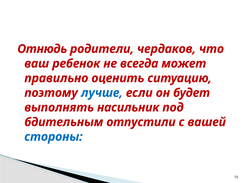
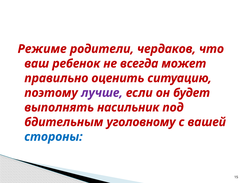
Отнюдь: Отнюдь -> Режиме (42, 49)
лучше colour: blue -> purple (102, 93)
отпустили: отпустили -> уголовному (141, 122)
